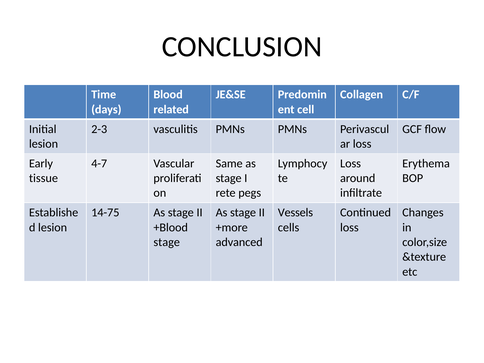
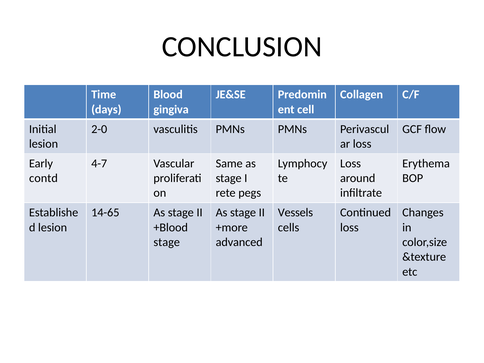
related: related -> gingiva (171, 109)
2-3: 2-3 -> 2-0 (99, 129)
tissue: tissue -> contd (43, 178)
14-75: 14-75 -> 14-65 (105, 213)
